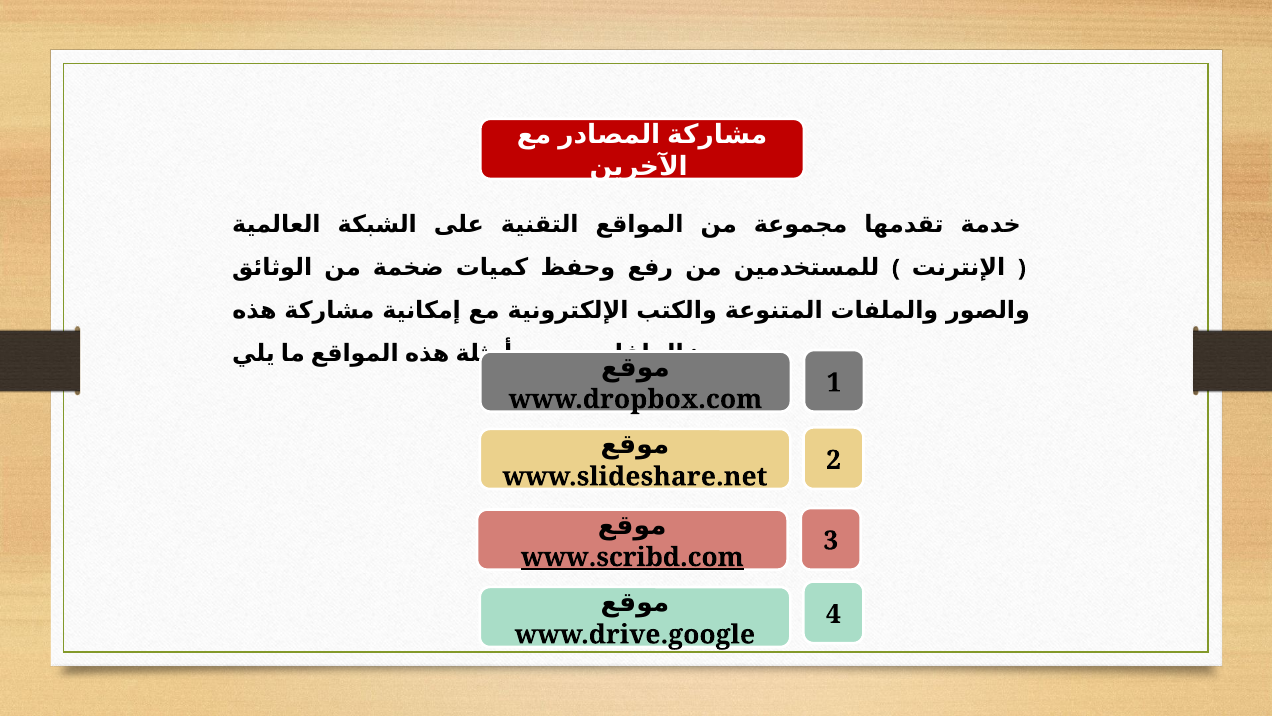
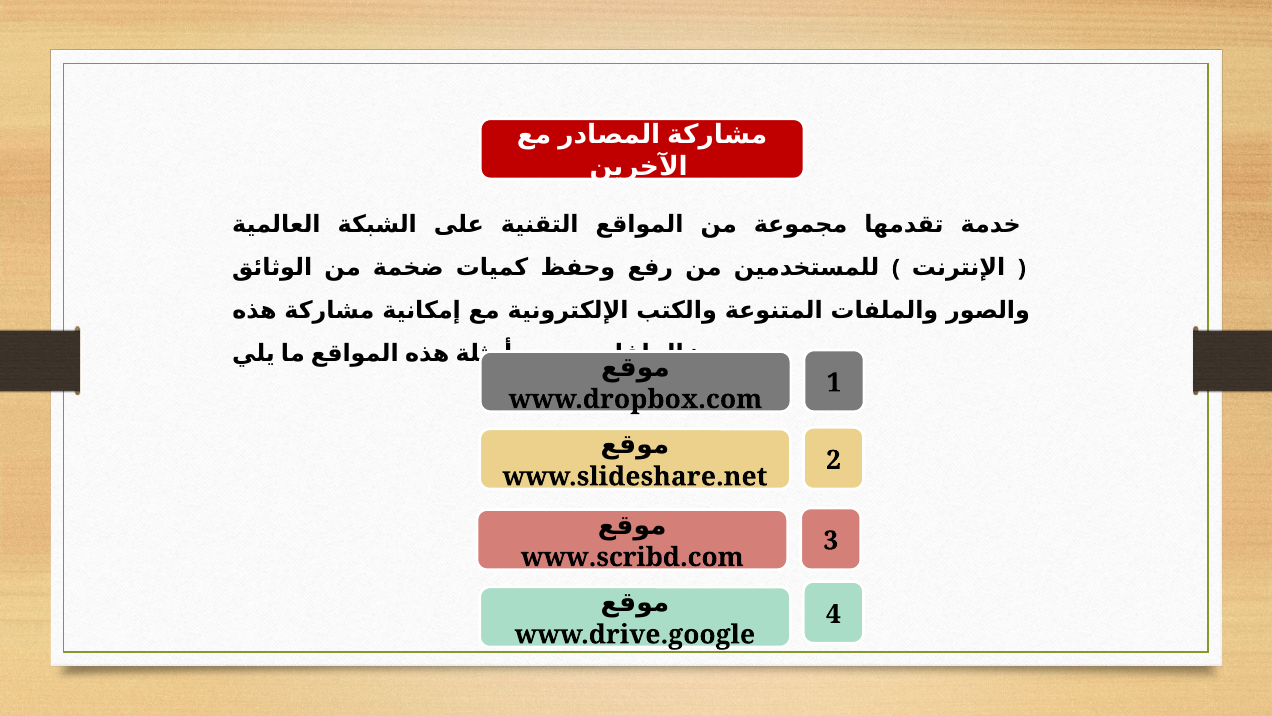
www.scribd.com underline: present -> none (632, 557)
